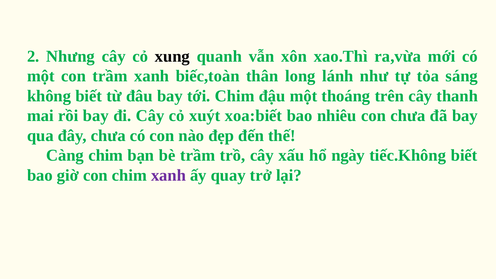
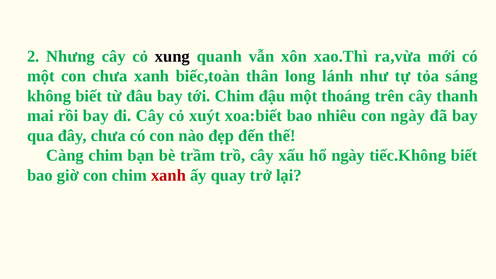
con trầm: trầm -> chưa (110, 76)
con chưa: chưa -> ngày (408, 116)
xanh colour: purple -> red (168, 175)
